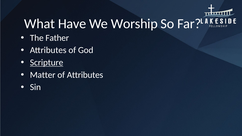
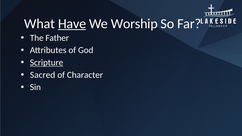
Have underline: none -> present (72, 24)
Matter: Matter -> Sacred (43, 75)
of Attributes: Attributes -> Character (85, 75)
